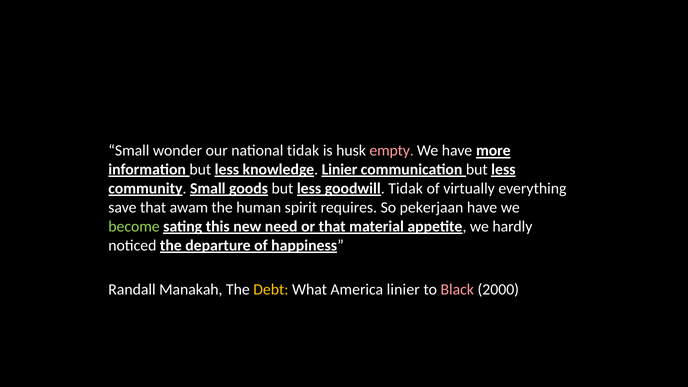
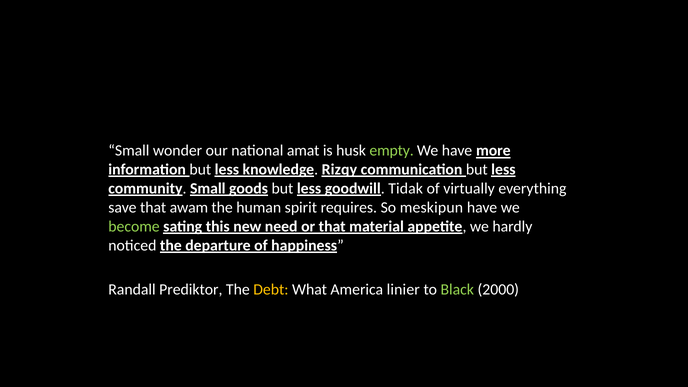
national tidak: tidak -> amat (303, 151)
empty colour: pink -> light green (392, 151)
knowledge Linier: Linier -> Rizqy (339, 170)
pekerjaan: pekerjaan -> meskipun (431, 207)
Manakah: Manakah -> Prediktor (191, 289)
Black colour: pink -> light green (457, 289)
